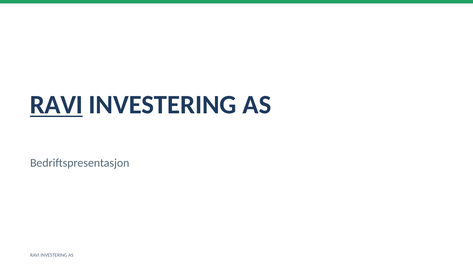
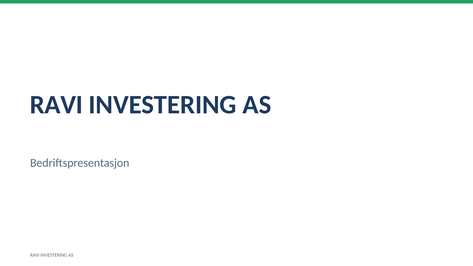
RAVI underline: present -> none (56, 105)
